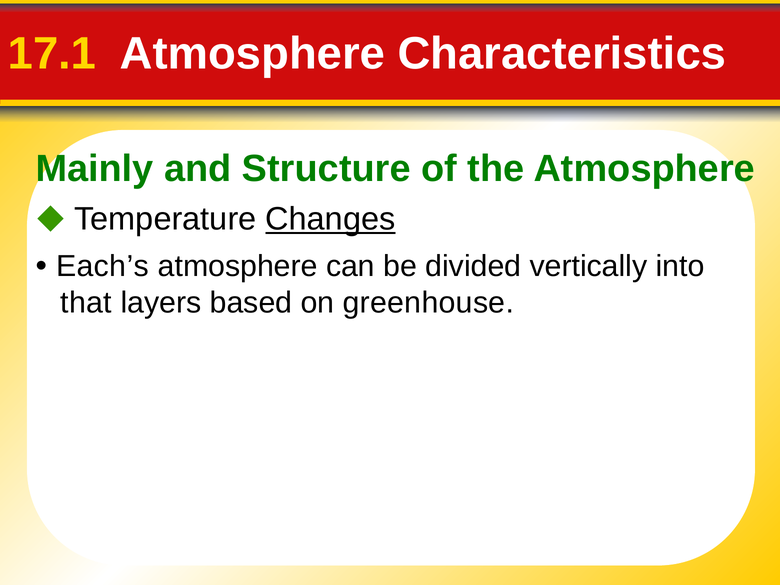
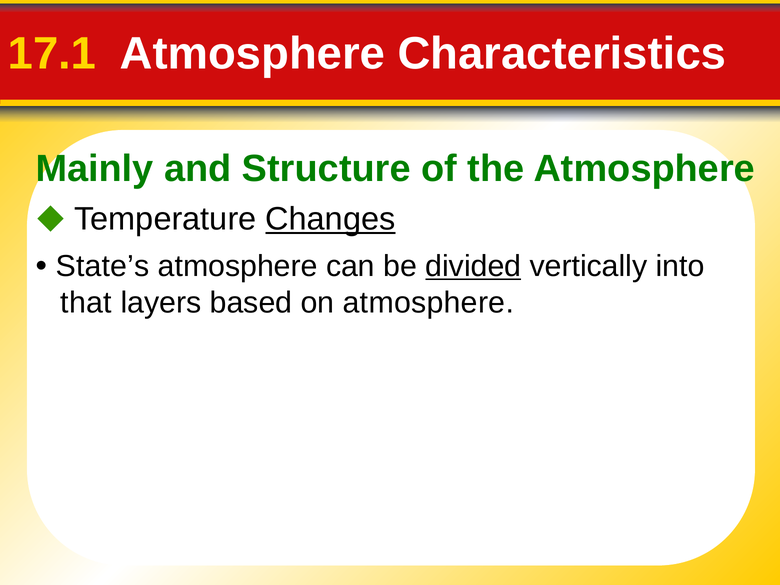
Each’s: Each’s -> State’s (103, 266)
divided underline: none -> present (473, 266)
on greenhouse: greenhouse -> atmosphere (428, 303)
